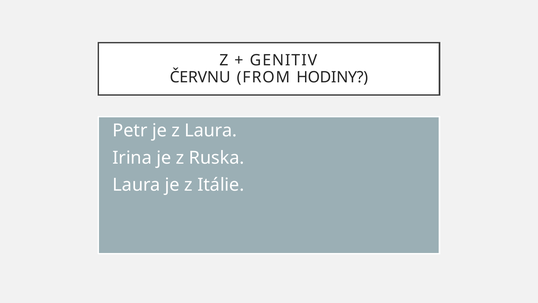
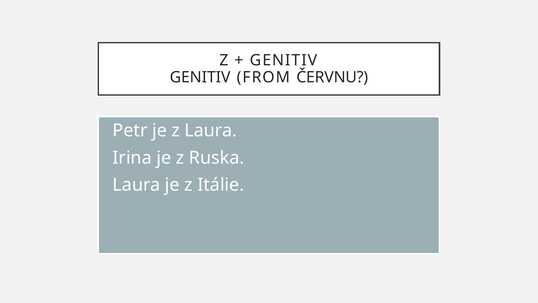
ČERVNU: ČERVNU -> GENITIV (200, 77)
HODINY: HODINY -> ČERVNU (332, 77)
